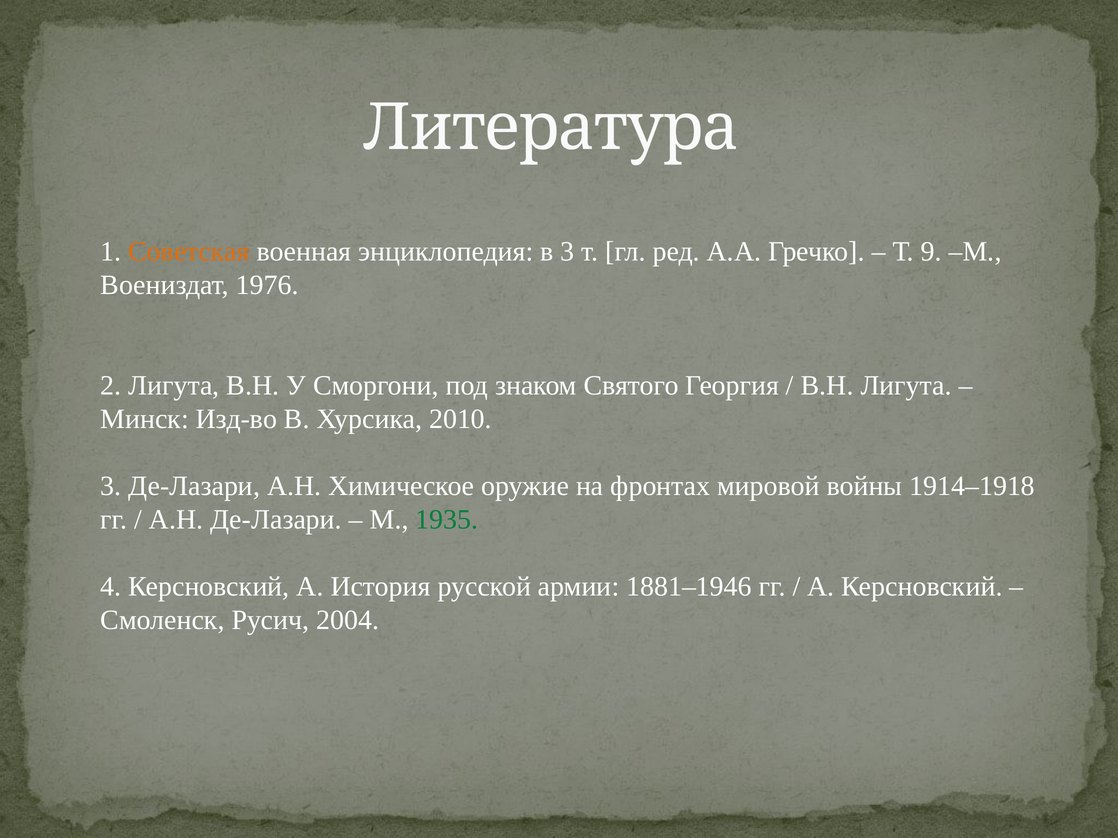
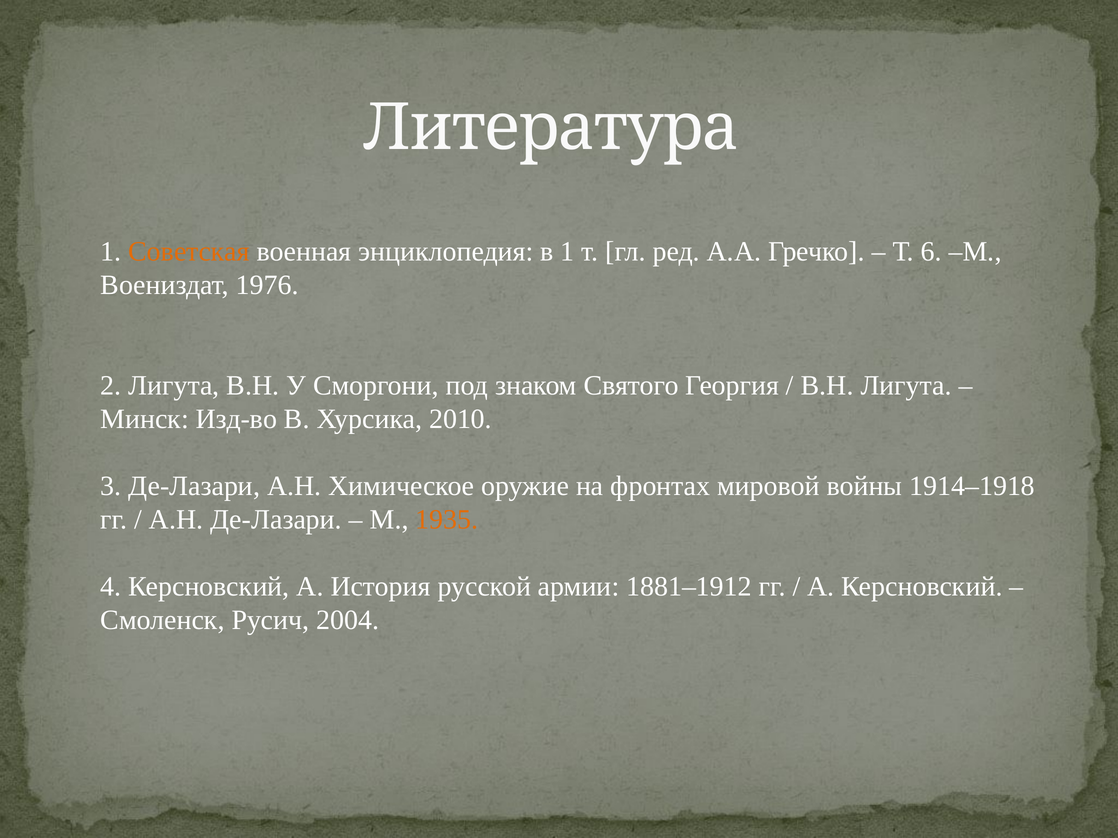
в 3: 3 -> 1 (567, 252)
9: 9 -> 6 (931, 252)
1935 colour: green -> orange (447, 520)
1881–1946: 1881–1946 -> 1881–1912 (689, 587)
